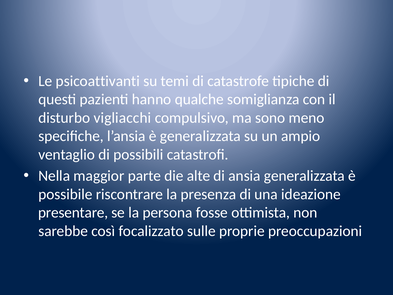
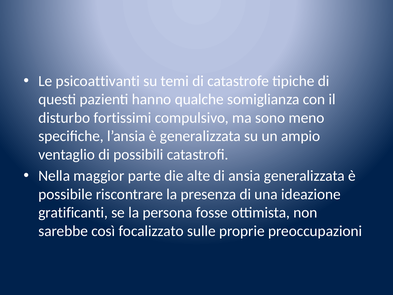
vigliacchi: vigliacchi -> fortissimi (122, 118)
presentare: presentare -> gratificanti (73, 212)
